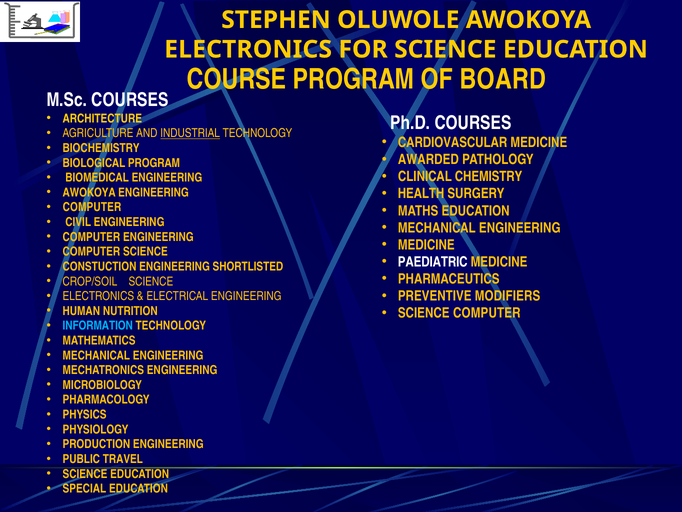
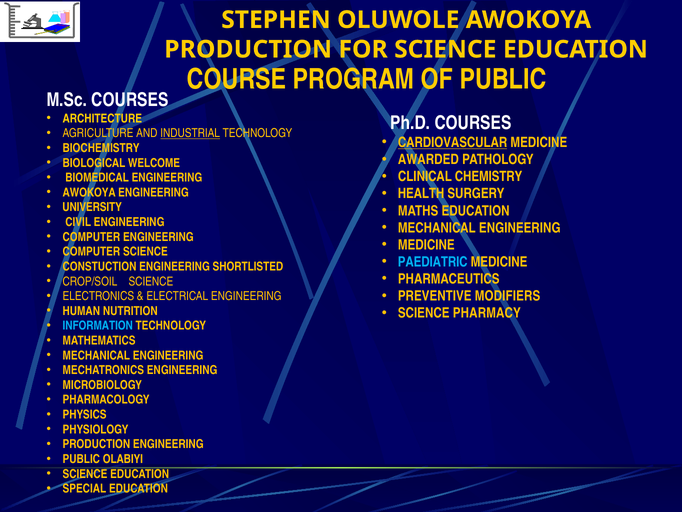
ELECTRONICS: ELECTRONICS -> PRODUCTION (248, 49)
OF BOARD: BOARD -> PUBLIC (503, 79)
CARDIOVASCULAR underline: none -> present (453, 142)
BIOLOGICAL PROGRAM: PROGRAM -> WELCOME (154, 163)
COMPUTER: COMPUTER -> UNIVERSITY (92, 207)
PAEDIATRIC colour: white -> light blue (433, 262)
SCIENCE COMPUTER: COMPUTER -> PHARMACY (487, 313)
TRAVEL: TRAVEL -> OLABIYI (123, 459)
